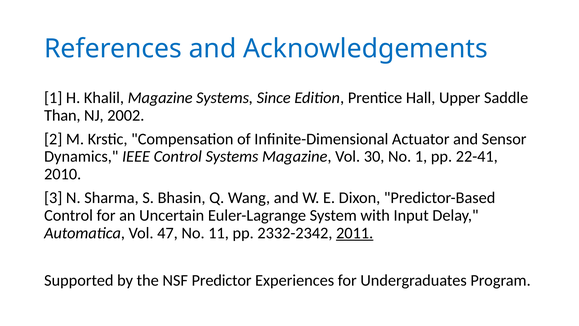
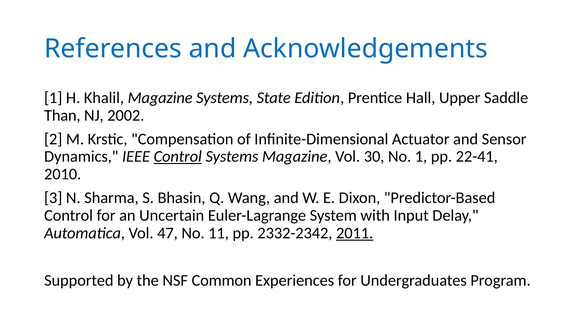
Since: Since -> State (274, 98)
Control underline: none -> present (178, 156)
Predictor: Predictor -> Common (222, 280)
